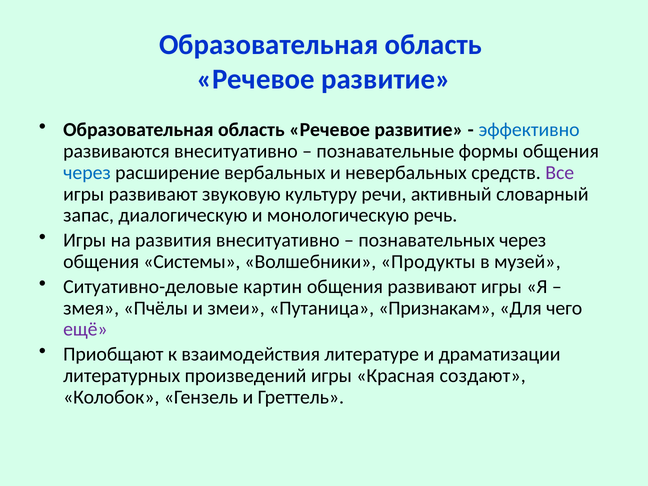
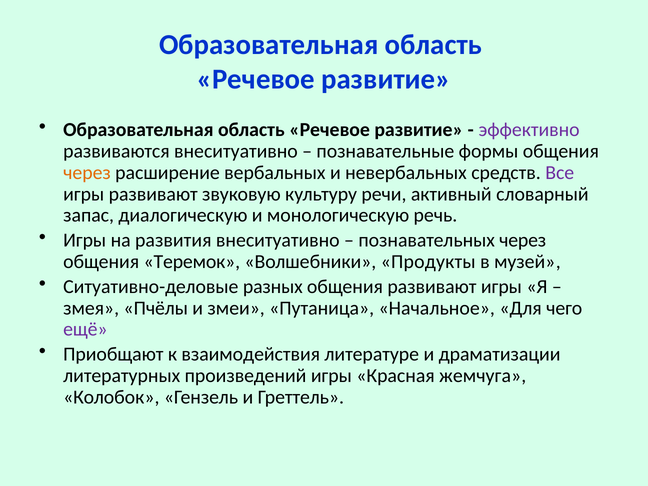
эффективно colour: blue -> purple (529, 130)
через colour: blue -> orange (87, 173)
Системы: Системы -> Теремок (192, 262)
картин: картин -> разных (273, 287)
Признакам: Признакам -> Начальное (437, 308)
создают: создают -> жемчуга (483, 376)
